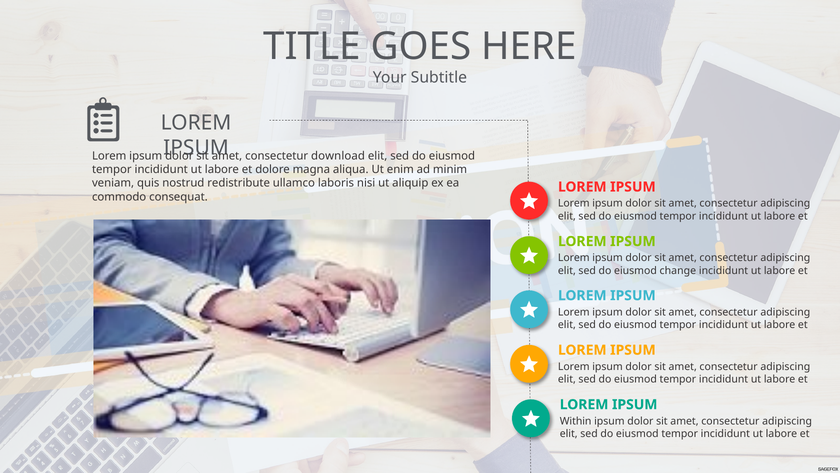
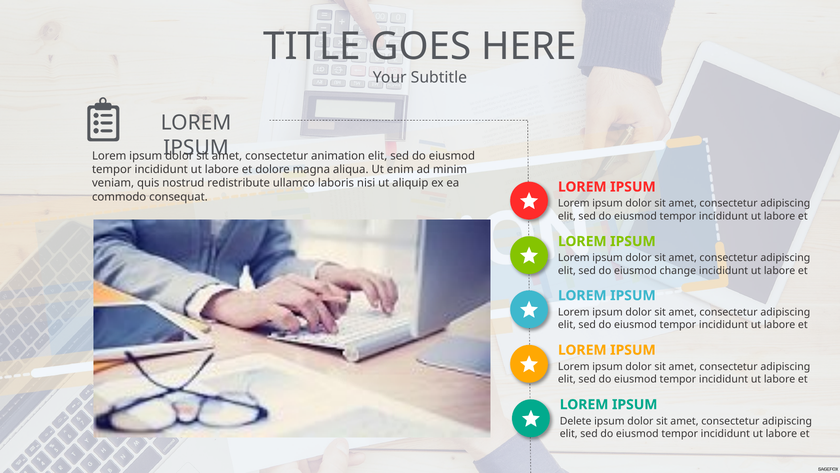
download: download -> animation (338, 156)
Within: Within -> Delete (576, 421)
